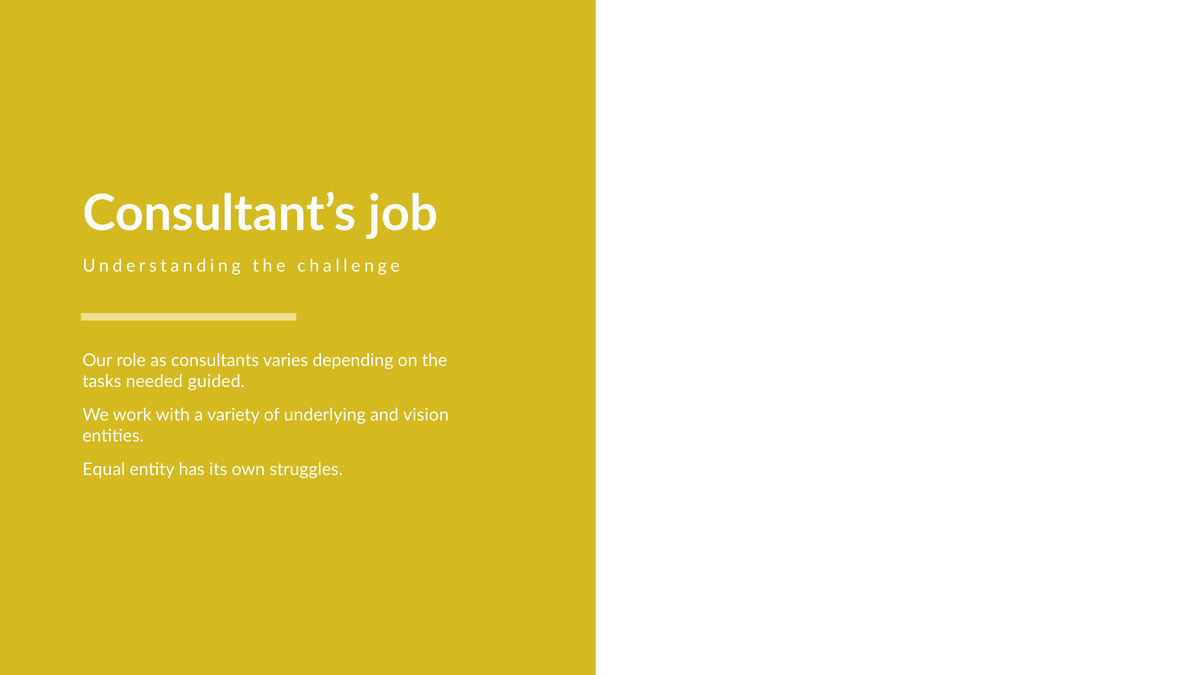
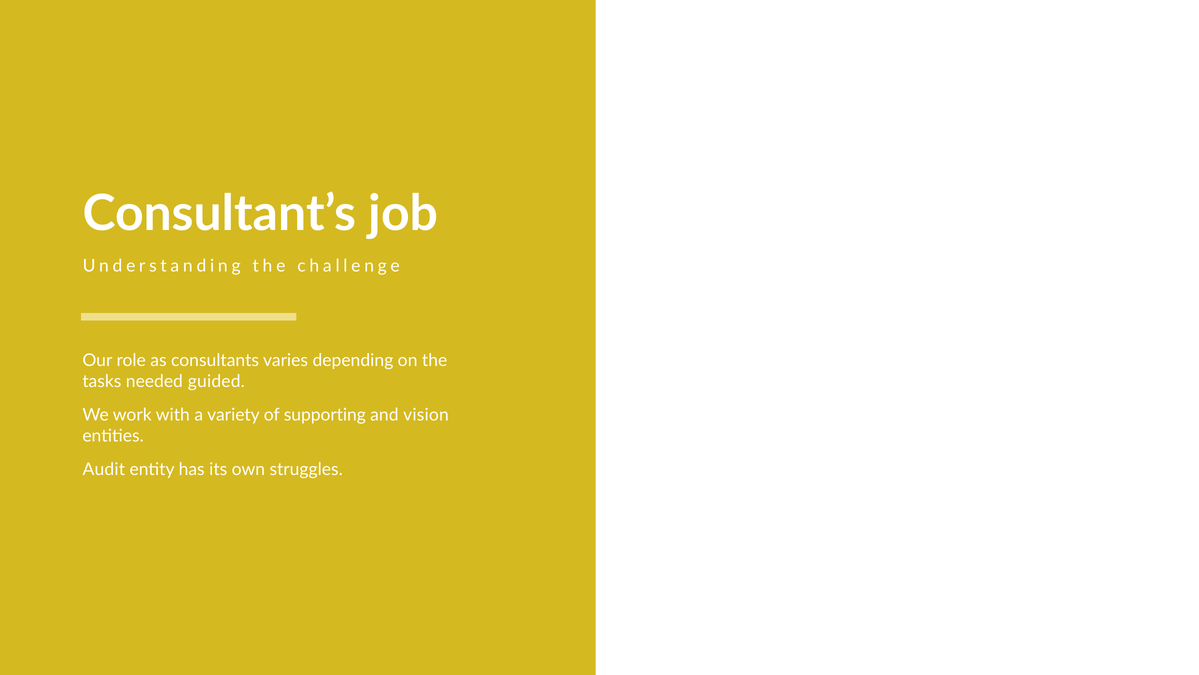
underlying: underlying -> supporting (325, 415)
Equal: Equal -> Audit (104, 469)
